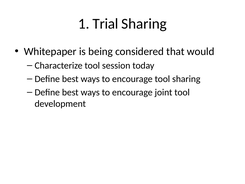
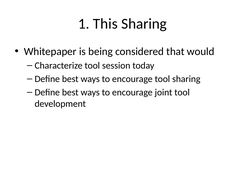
Trial: Trial -> This (105, 24)
